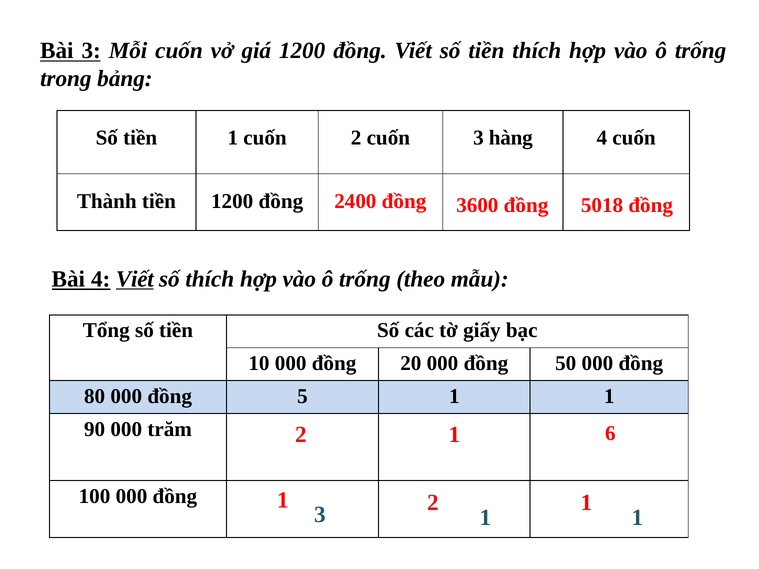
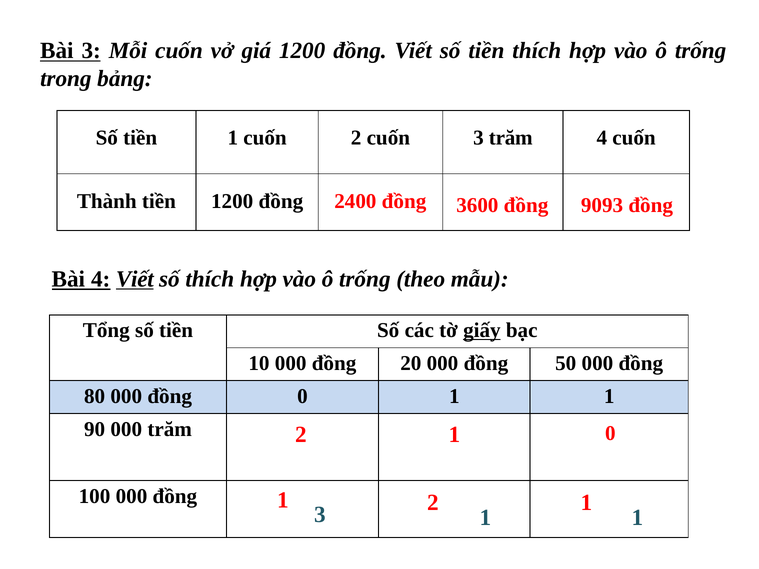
3 hàng: hàng -> trăm (511, 138)
5018: 5018 -> 9093 (602, 205)
giấy underline: none -> present (482, 331)
đồng 5: 5 -> 0 (302, 397)
1 6: 6 -> 0 (610, 433)
